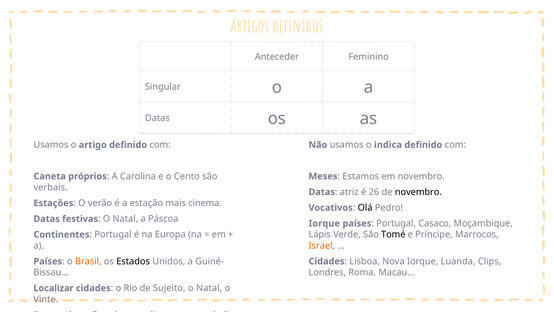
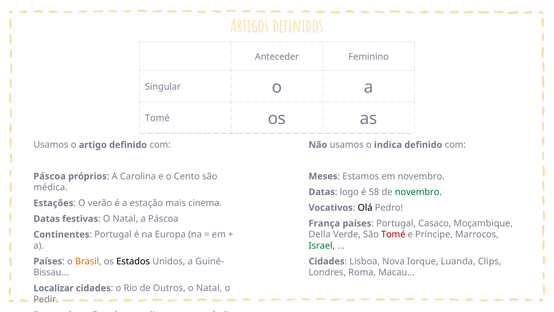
Datas: Datas -> Tomé (157, 118)
Caneta: Caneta -> Páscoa (50, 176)
verbais: verbais -> médica (51, 187)
atriz: atriz -> logo (349, 192)
26: 26 -> 58 (374, 192)
novembro colour: black -> green (418, 192)
Iorque: Iorque -> França (324, 223)
Lápis: Lápis -> Della (320, 234)
Tomé colour: black -> red (393, 234)
Israel colour: orange -> green (322, 245)
Sujeito: Sujeito -> Outros (169, 288)
Vinte: Vinte -> Pedir (46, 299)
